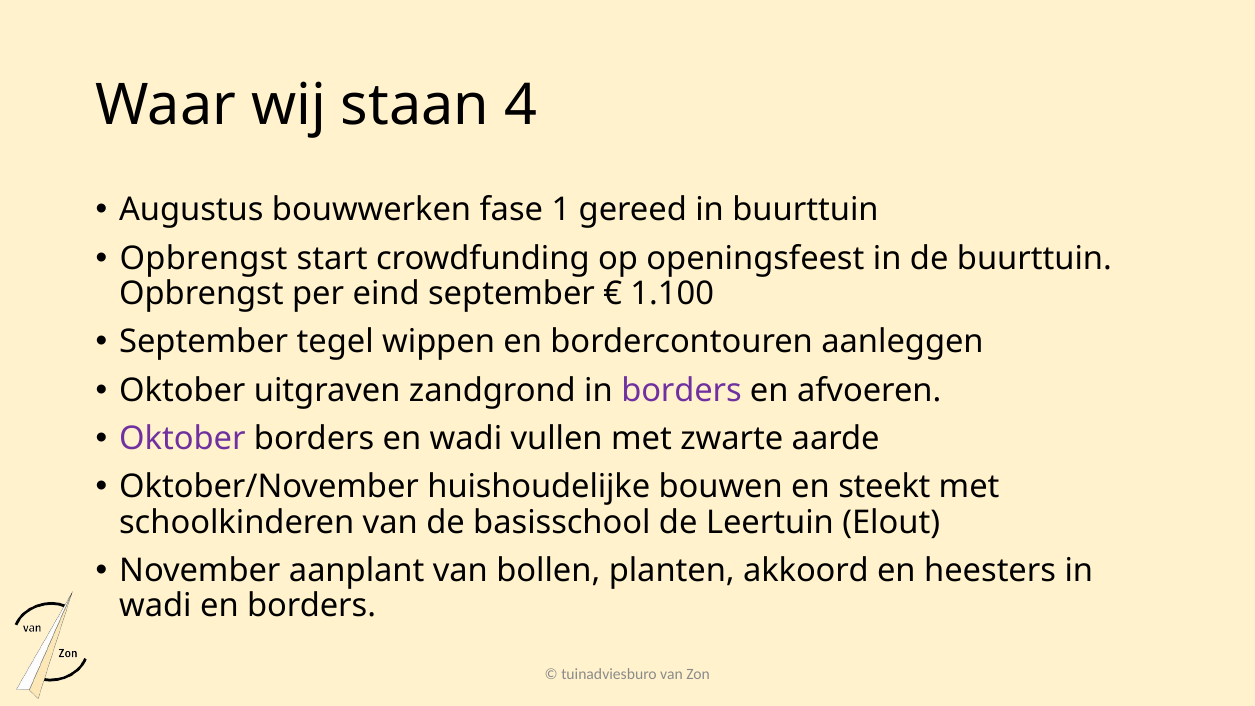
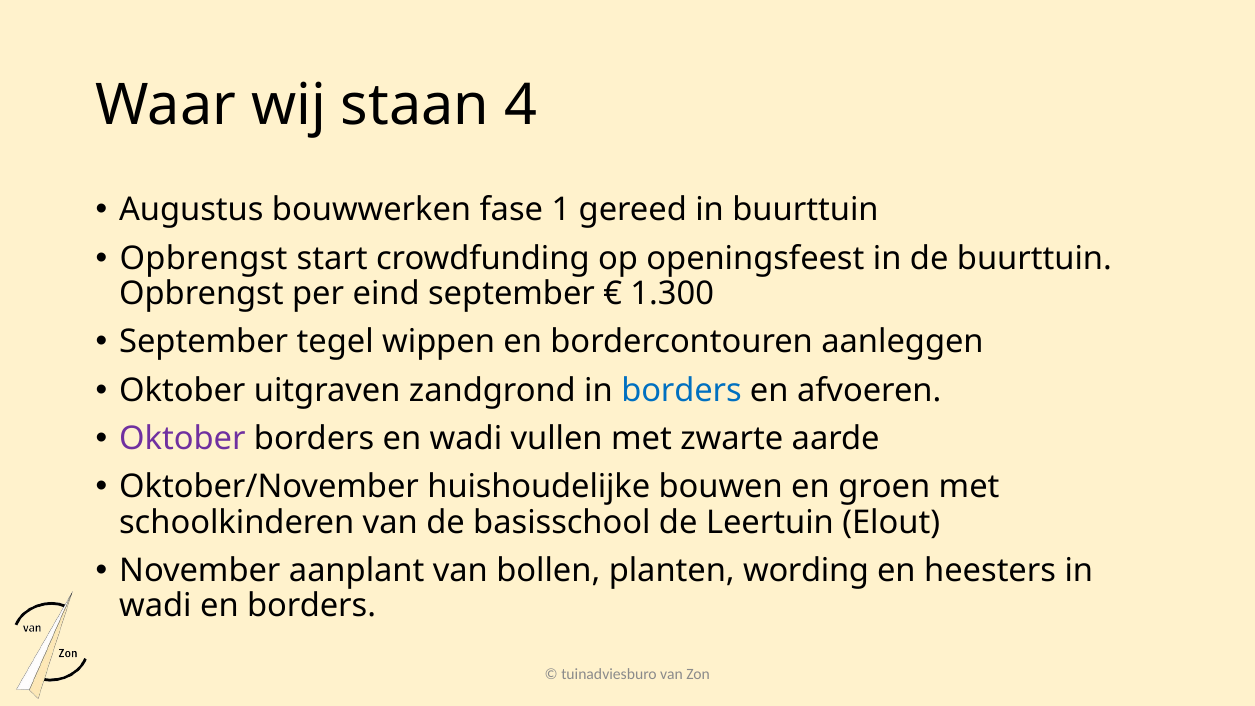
1.100: 1.100 -> 1.300 (672, 294)
borders colour: purple -> blue (682, 390)
steekt: steekt -> groen (884, 487)
akkoord: akkoord -> wording (806, 571)
